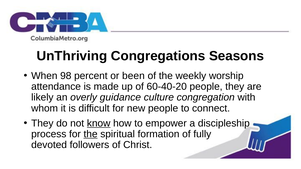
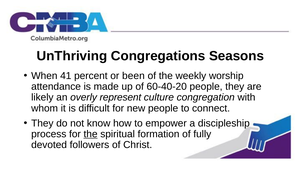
98: 98 -> 41 (66, 76)
guidance: guidance -> represent (120, 98)
know underline: present -> none (99, 123)
